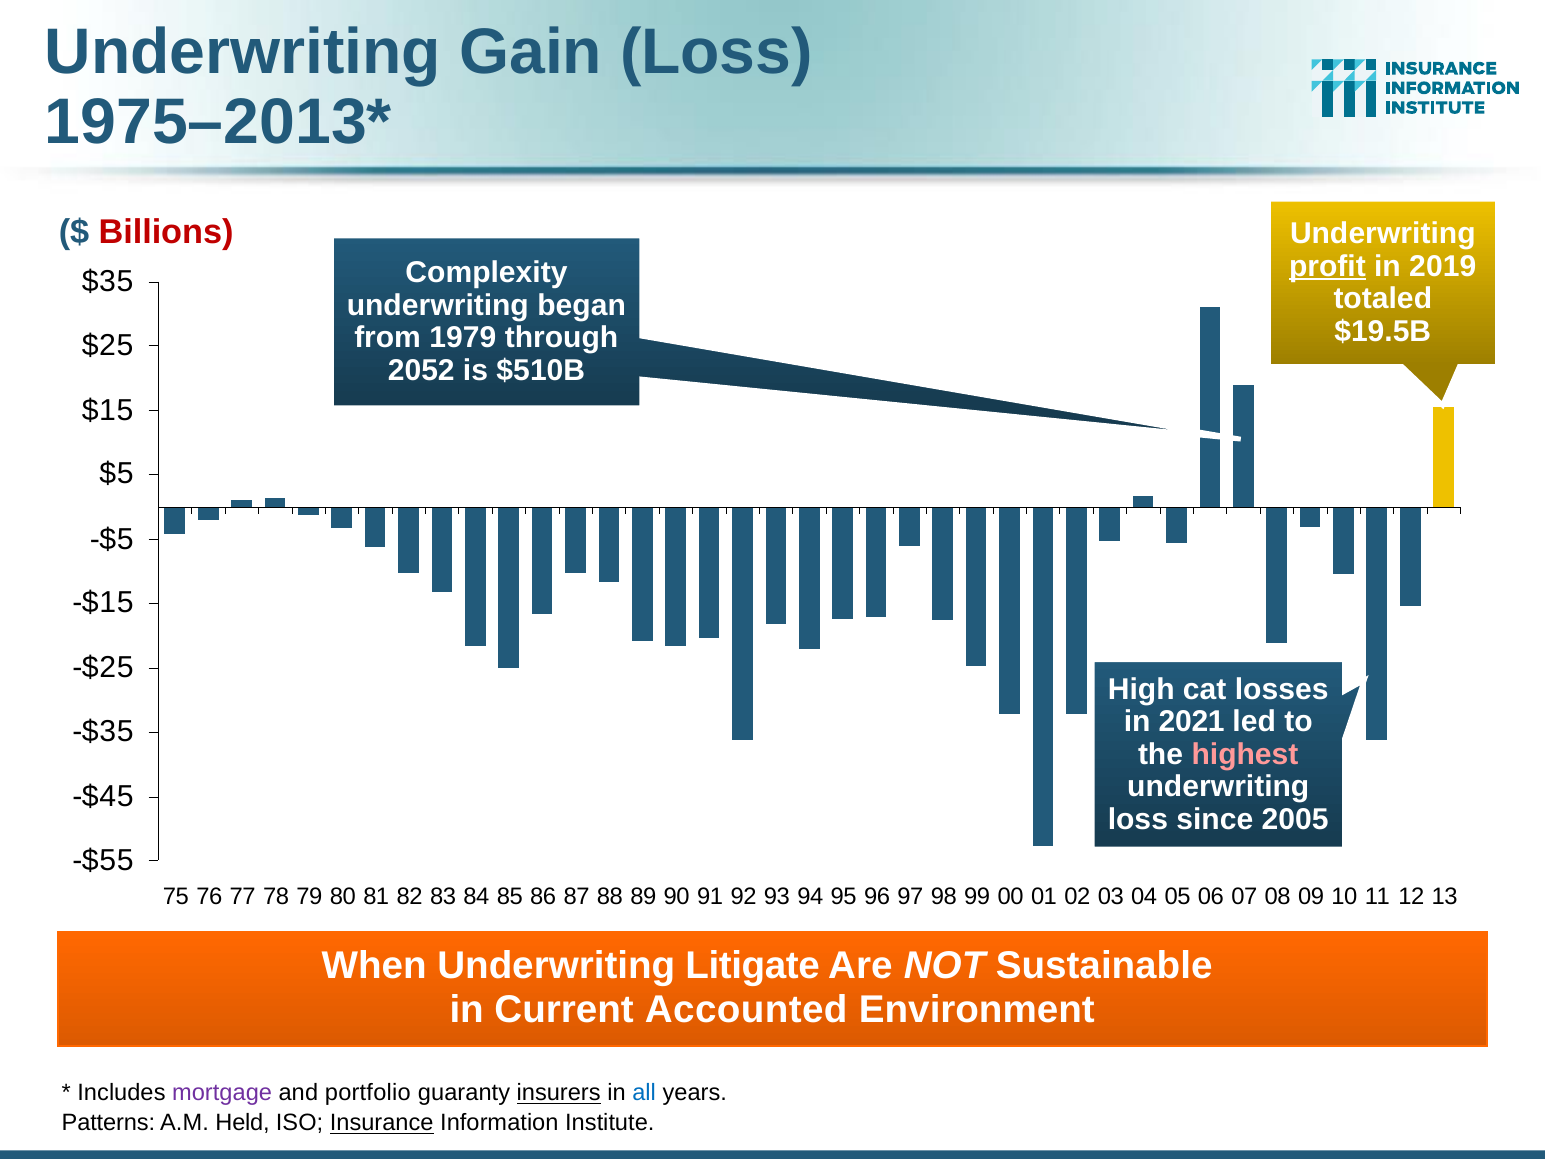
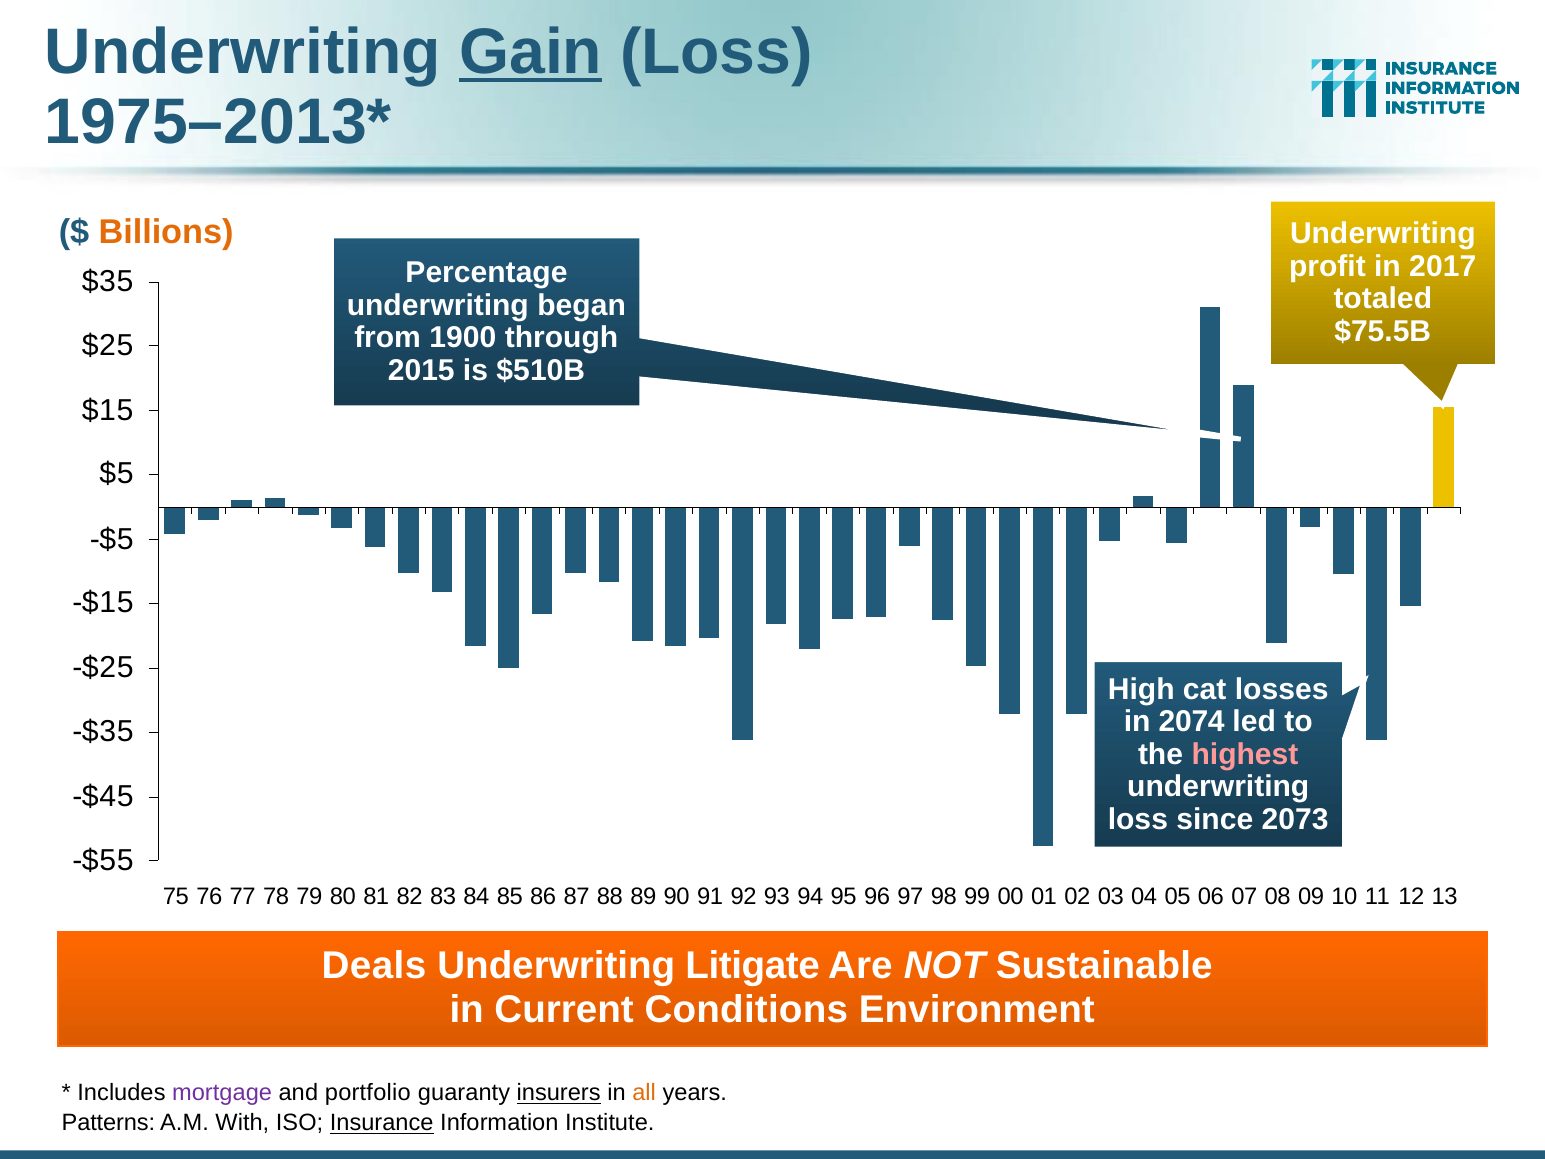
Gain underline: none -> present (531, 53)
Billions colour: red -> orange (166, 232)
profit underline: present -> none (1327, 266)
2019: 2019 -> 2017 (1443, 266)
Complexity: Complexity -> Percentage (487, 273)
$19.5B: $19.5B -> $75.5B (1383, 331)
1979: 1979 -> 1900 (463, 338)
2052: 2052 -> 2015 (421, 370)
2021: 2021 -> 2074 (1192, 722)
2005: 2005 -> 2073 (1295, 819)
When: When -> Deals (374, 966)
Accounted: Accounted -> Conditions (746, 1010)
all colour: blue -> orange (644, 1093)
Held: Held -> With (242, 1123)
